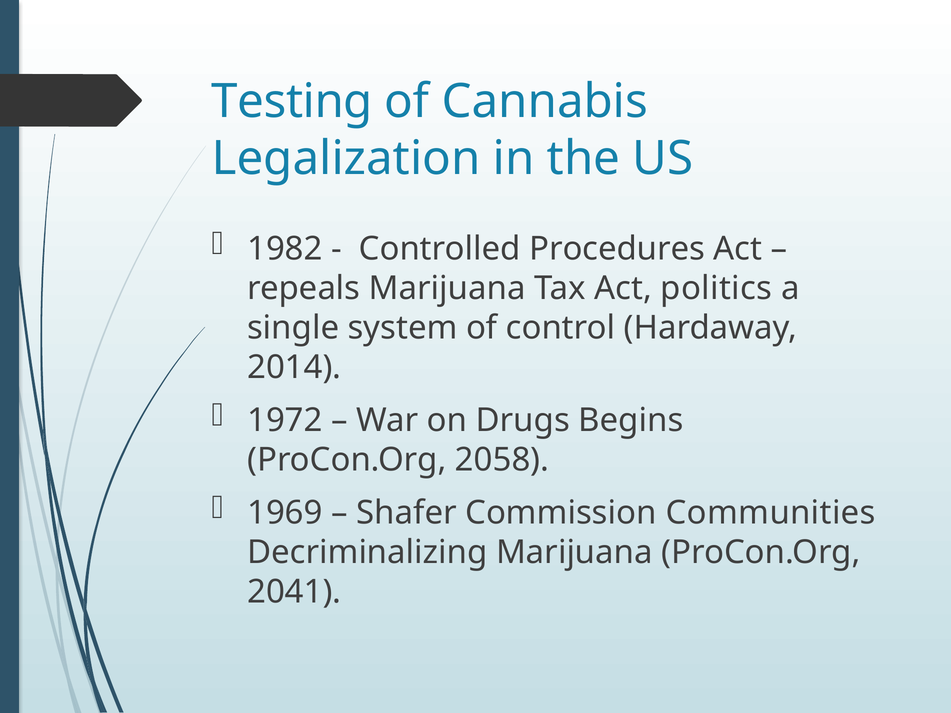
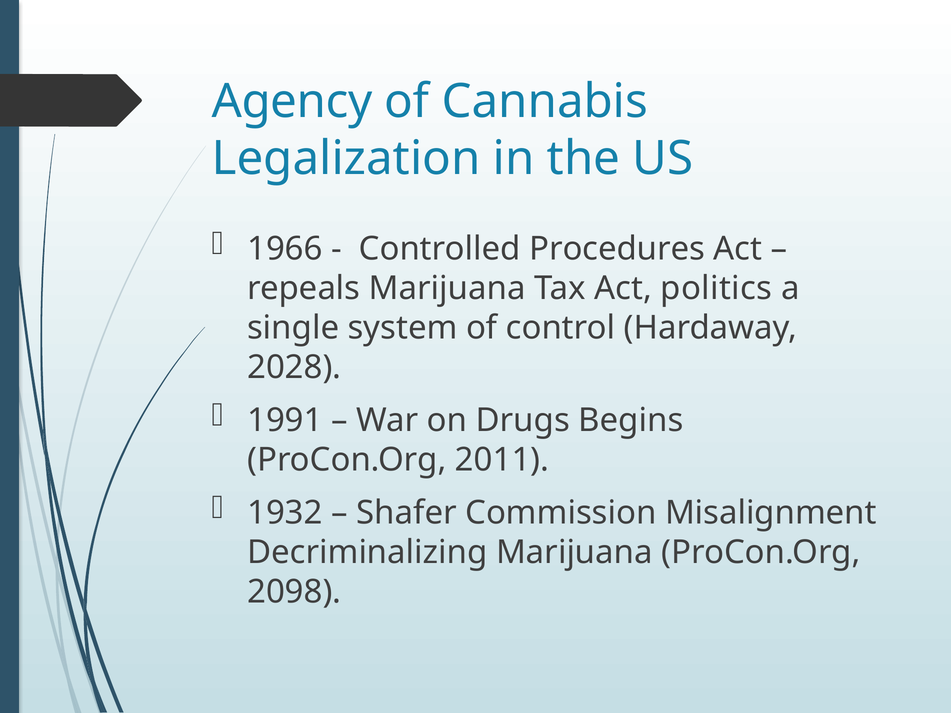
Testing: Testing -> Agency (292, 102)
1982: 1982 -> 1966 (285, 249)
2014: 2014 -> 2028 (294, 368)
1972: 1972 -> 1991 (285, 420)
2058: 2058 -> 2011 (502, 460)
1969: 1969 -> 1932 (285, 513)
Communities: Communities -> Misalignment (771, 513)
2041: 2041 -> 2098 (294, 592)
